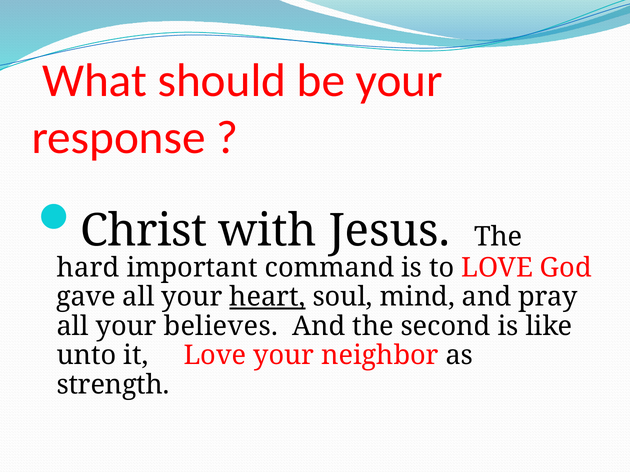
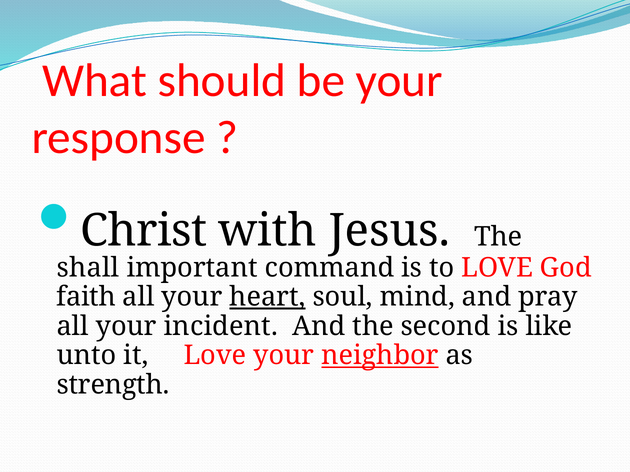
hard: hard -> shall (88, 268)
gave: gave -> faith (86, 297)
believes: believes -> incident (221, 327)
neighbor underline: none -> present (380, 356)
